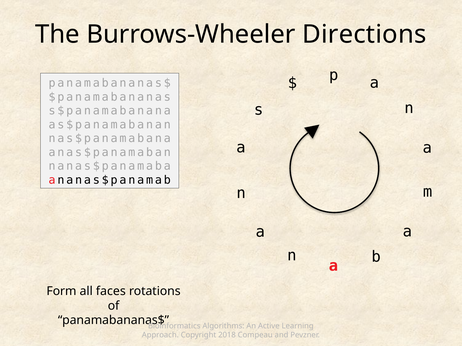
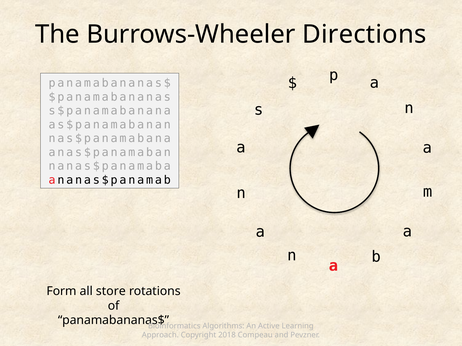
faces: faces -> store (111, 291)
